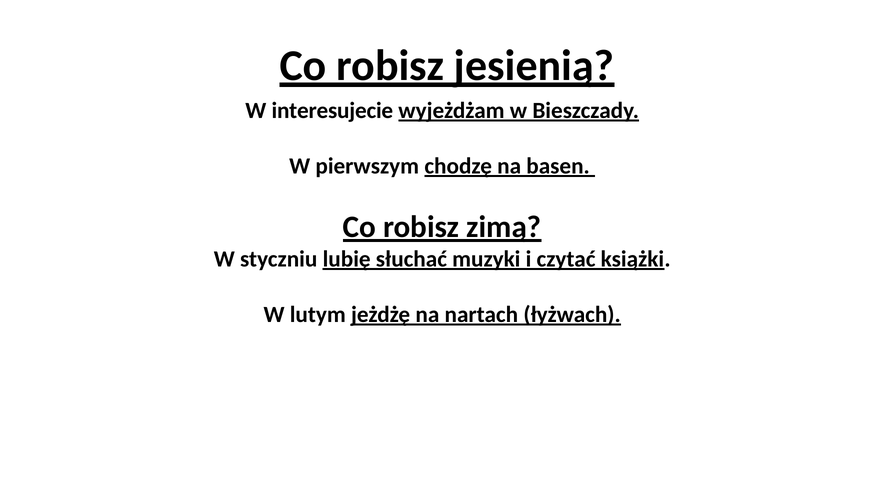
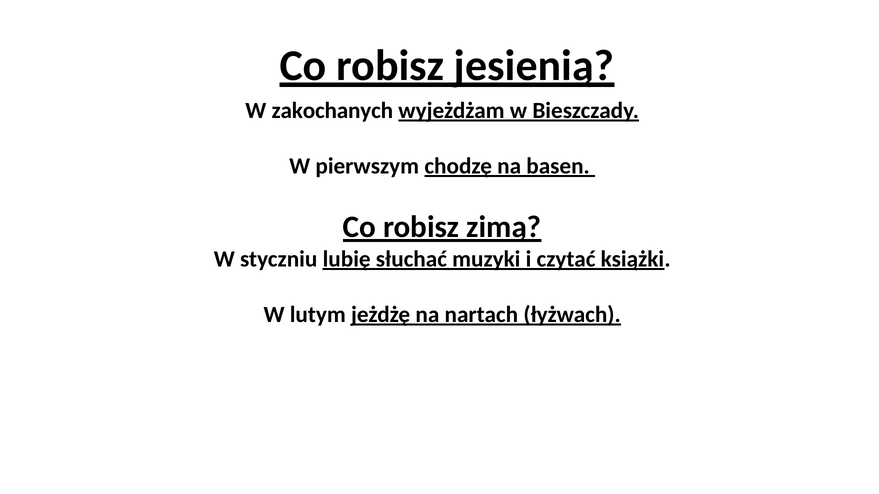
interesujecie: interesujecie -> zakochanych (332, 111)
